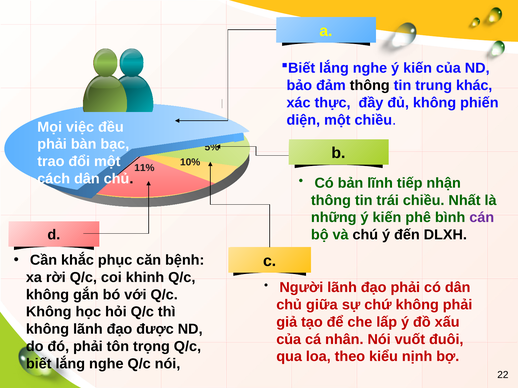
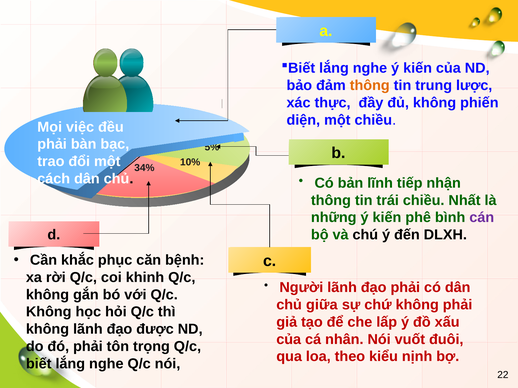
thông colour: black -> orange (370, 86)
khác: khác -> lược (474, 86)
11%: 11% -> 34% (144, 168)
